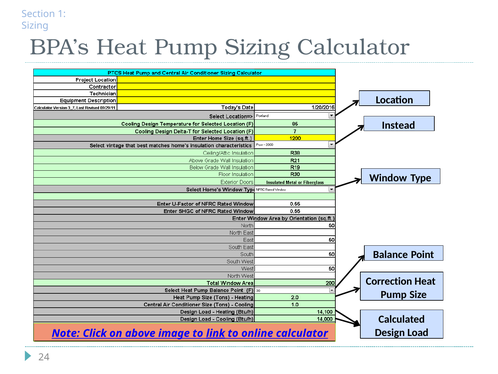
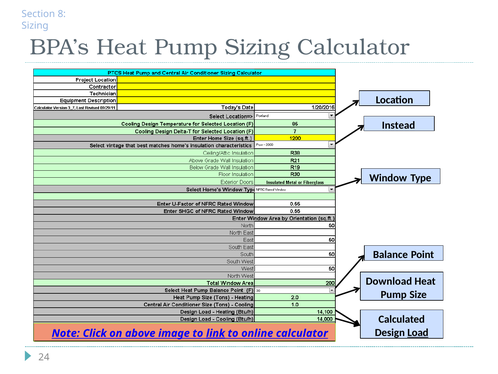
1: 1 -> 8 (62, 14)
Correction: Correction -> Download (389, 281)
Load underline: none -> present (418, 332)
